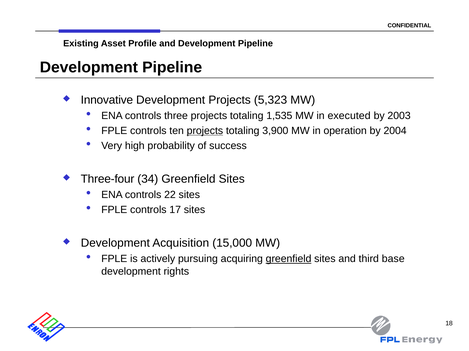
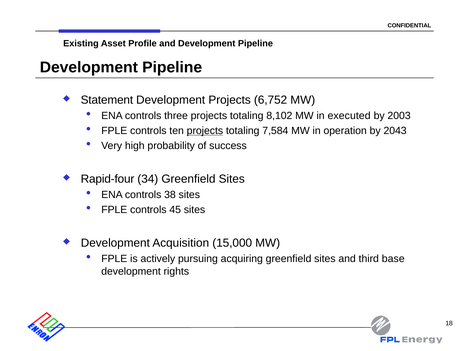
Innovative: Innovative -> Statement (107, 100)
5,323: 5,323 -> 6,752 (271, 100)
1,535: 1,535 -> 8,102 (279, 116)
3,900: 3,900 -> 7,584 (275, 131)
2004: 2004 -> 2043 (395, 131)
Three-four: Three-four -> Rapid-four (108, 179)
22: 22 -> 38 (170, 195)
17: 17 -> 45 (175, 210)
greenfield underline: present -> none (289, 259)
